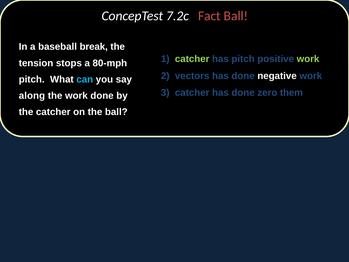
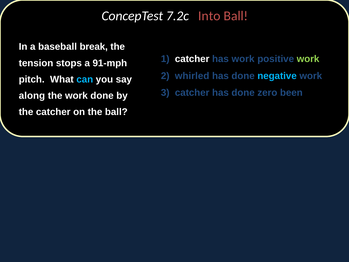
Fact: Fact -> Into (209, 16)
catcher colour: light green -> white (192, 59)
has pitch: pitch -> work (243, 59)
80-mph: 80-mph -> 91-mph (110, 63)
vectors: vectors -> whirled (192, 76)
negative colour: white -> light blue (277, 76)
them: them -> been (291, 93)
